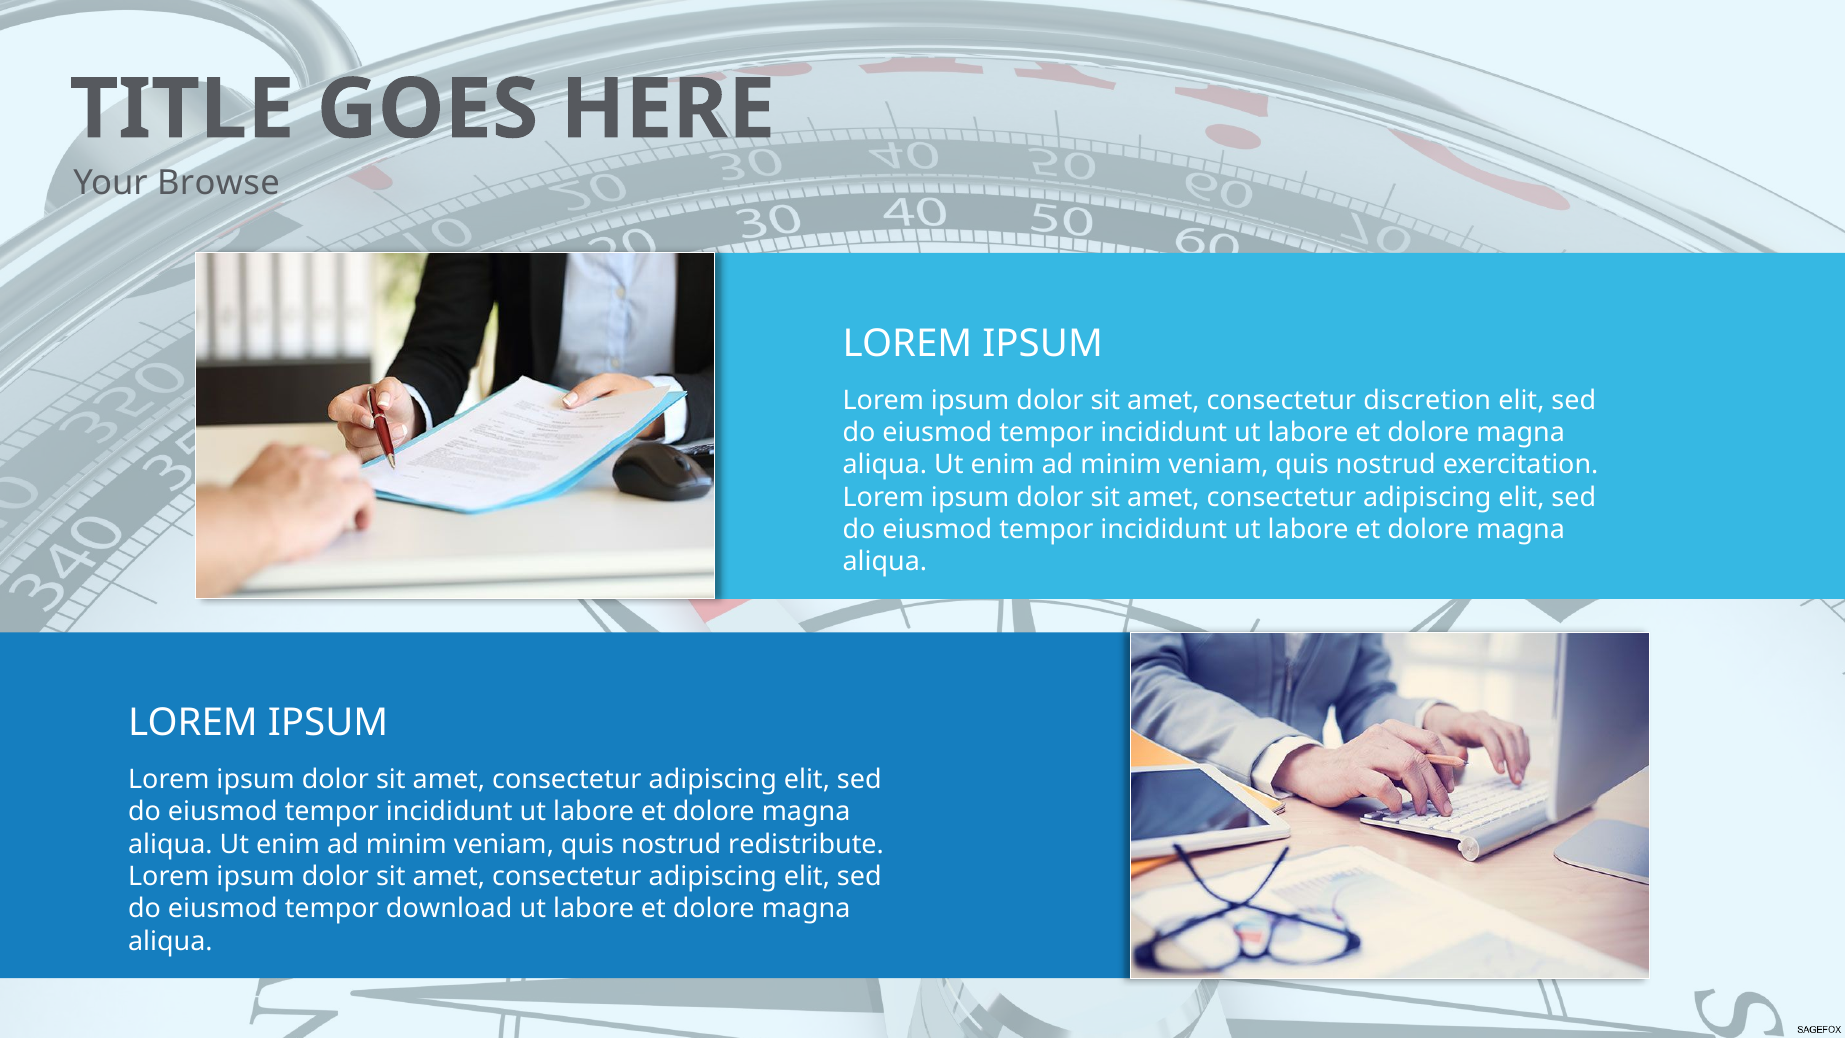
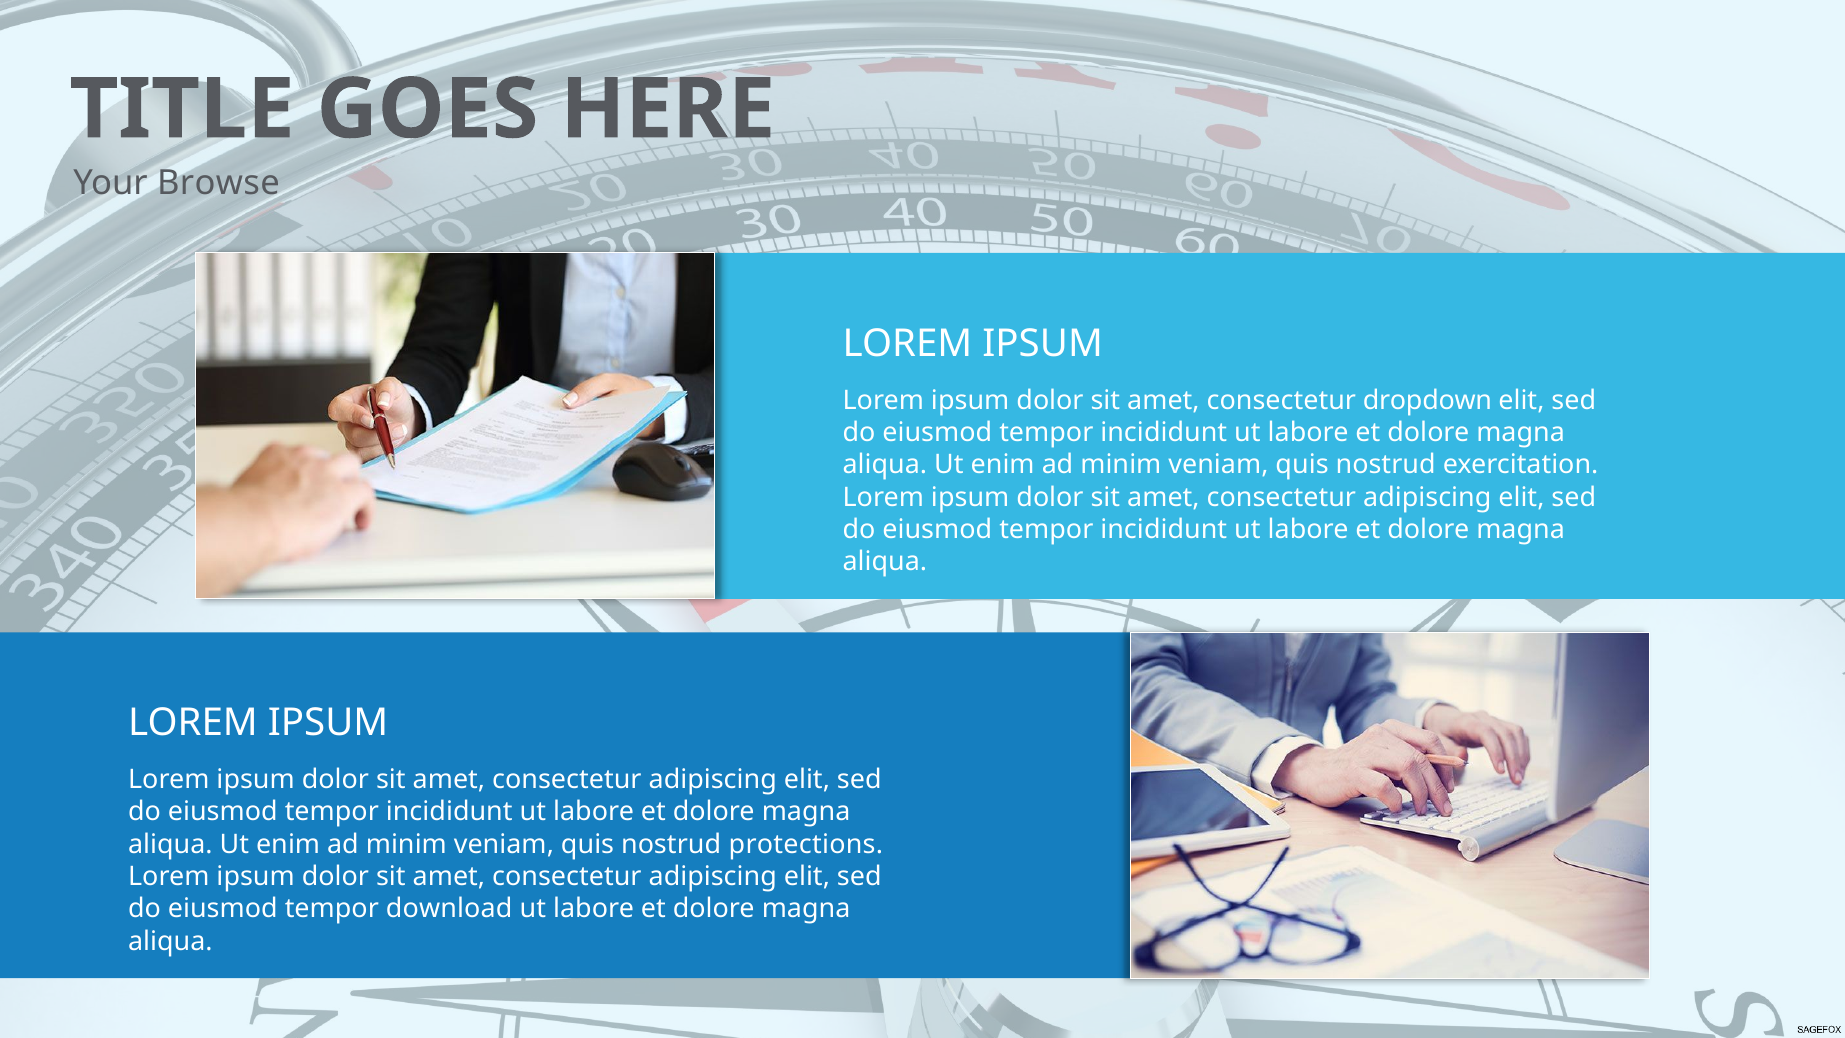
discretion: discretion -> dropdown (1427, 400)
redistribute: redistribute -> protections (806, 844)
